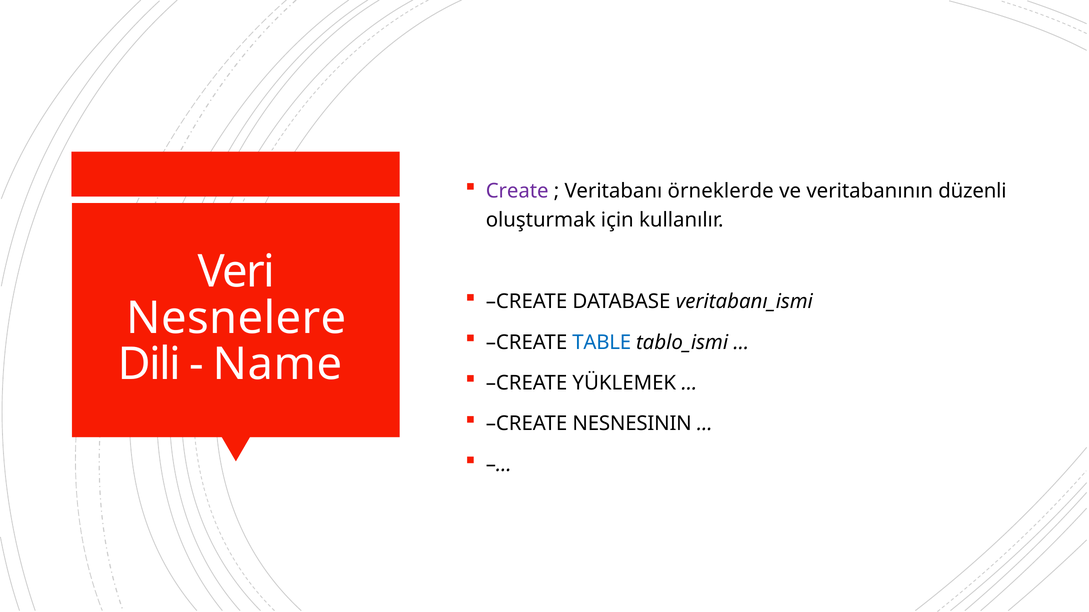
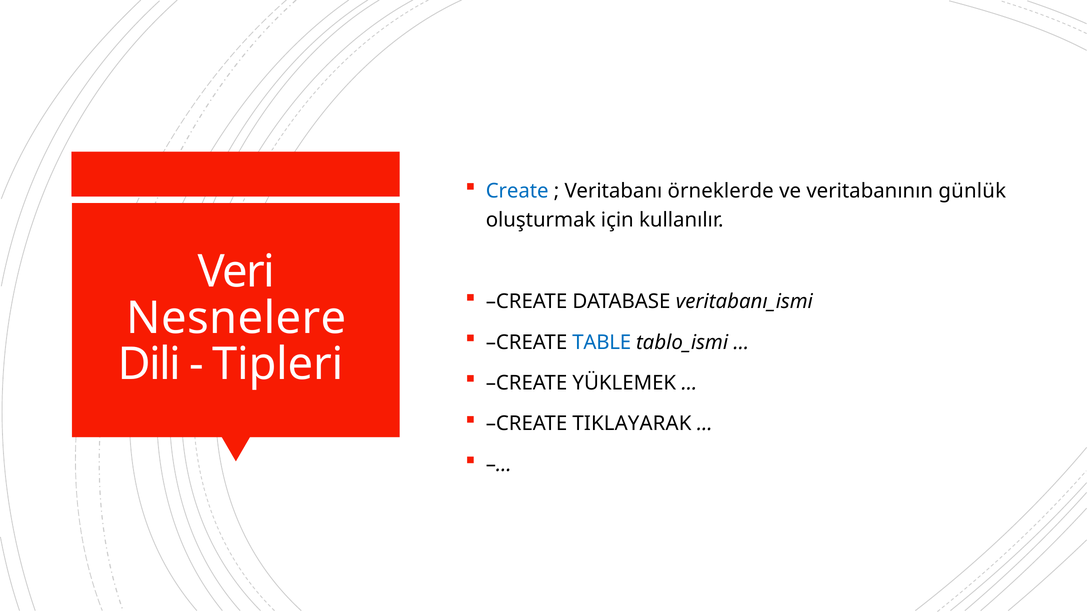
Create colour: purple -> blue (517, 191)
düzenli: düzenli -> günlük (972, 191)
Name: Name -> Tipleri (278, 365)
NESNESININ: NESNESININ -> TIKLAYARAK (632, 424)
